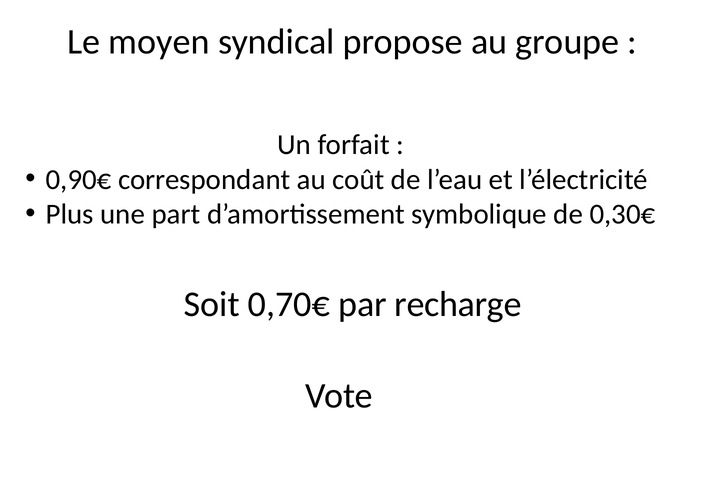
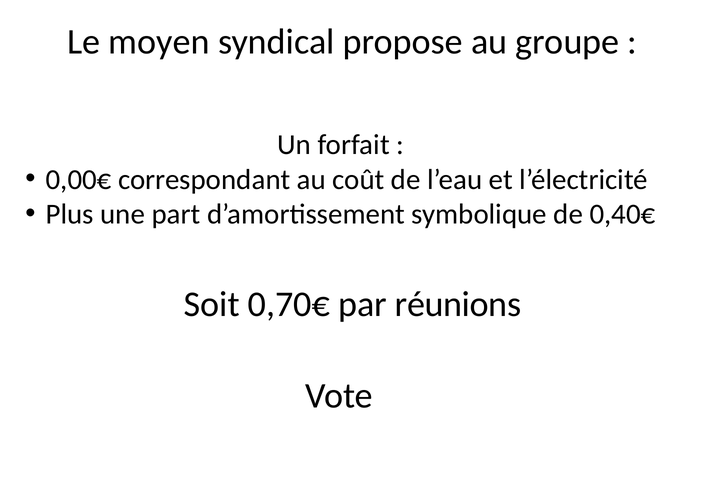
0,90€: 0,90€ -> 0,00€ (79, 179)
0,30€: 0,30€ -> 0,40€ (623, 214)
recharge: recharge -> réunions (458, 304)
